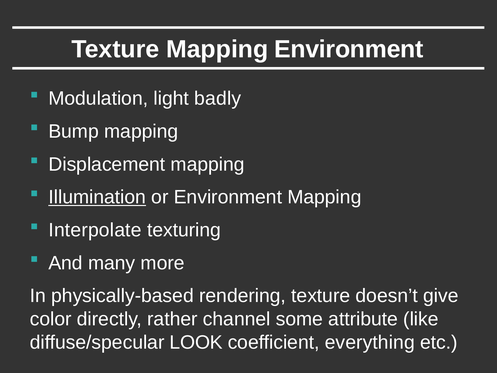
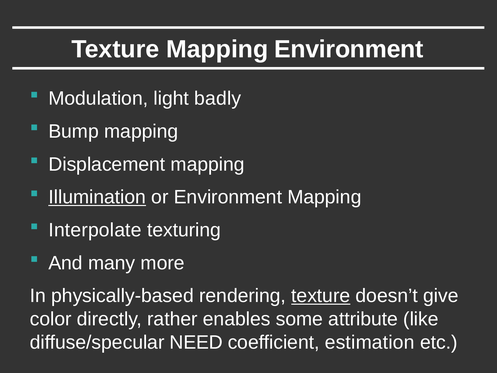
texture underline: none -> present (321, 296)
channel: channel -> enables (237, 319)
LOOK: LOOK -> NEED (196, 342)
everything: everything -> estimation (370, 342)
